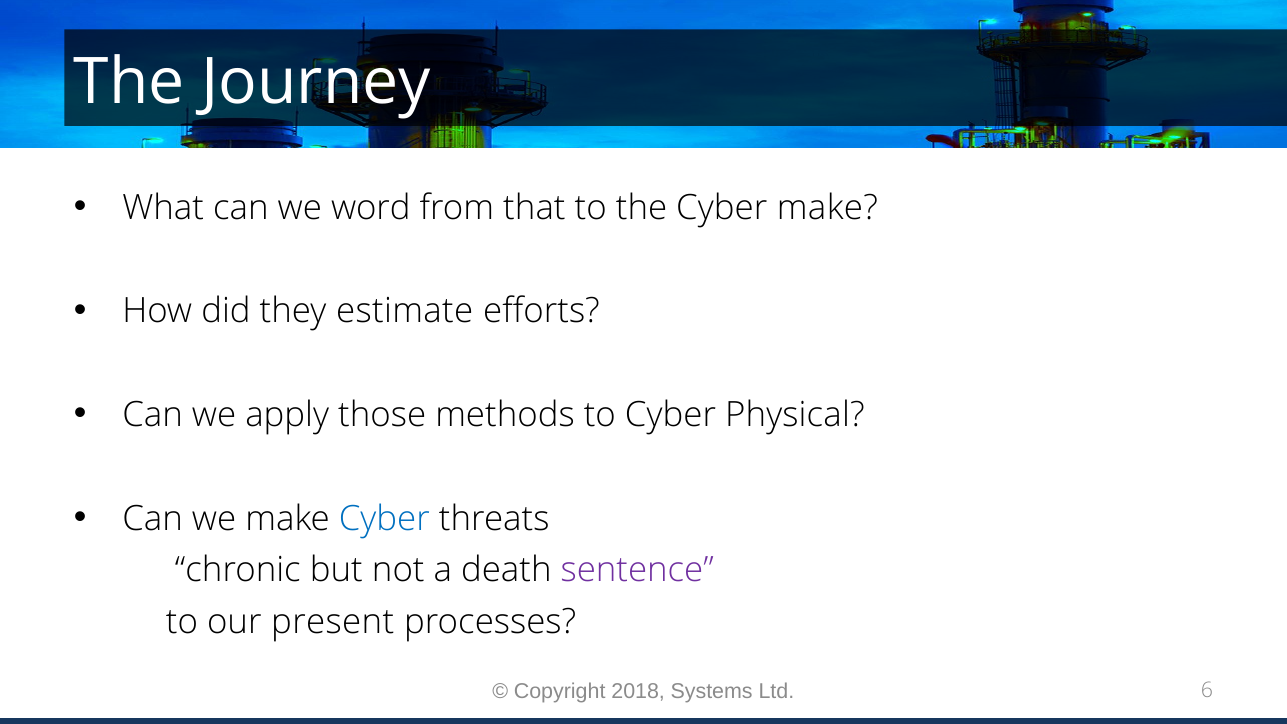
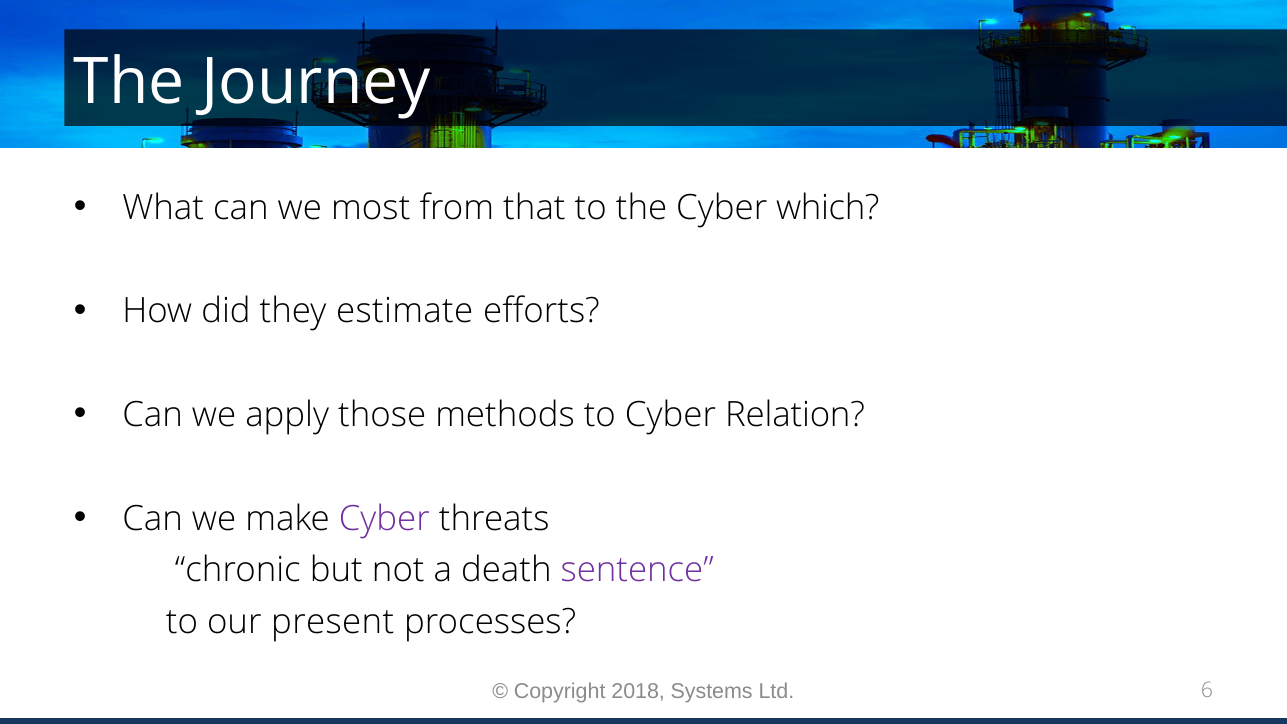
word: word -> most (371, 208)
Cyber make: make -> which (828, 208)
Physical: Physical -> Relation (795, 415)
Cyber colour: blue -> purple (384, 519)
